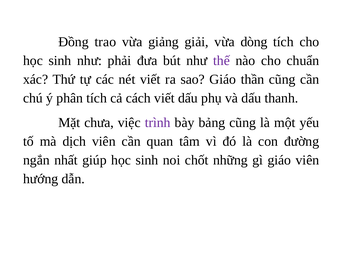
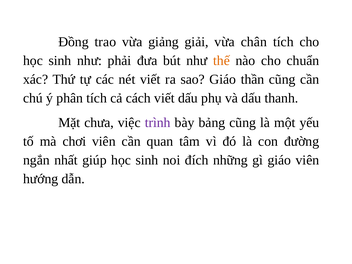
dòng: dòng -> chân (254, 42)
thế colour: purple -> orange (222, 61)
dịch: dịch -> chơi (74, 141)
chốt: chốt -> đích (197, 160)
